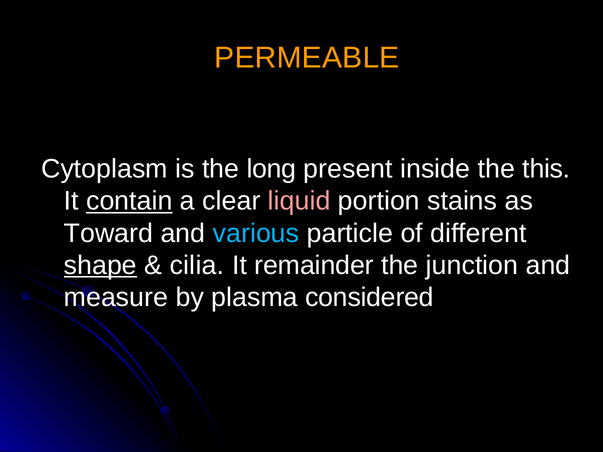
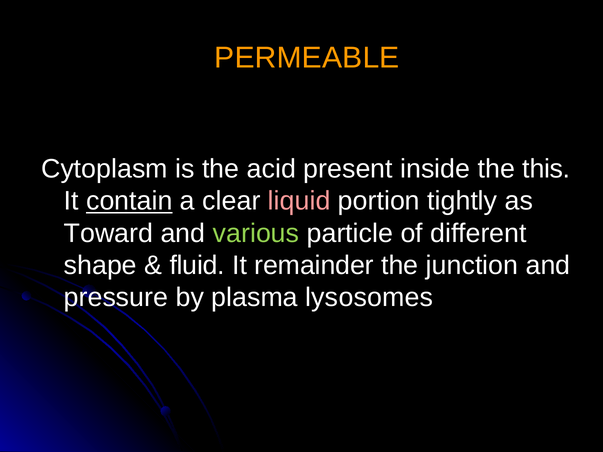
long: long -> acid (271, 169)
stains: stains -> tightly (462, 201)
various colour: light blue -> light green (256, 233)
shape underline: present -> none (100, 266)
cilia: cilia -> fluid (197, 266)
measure: measure -> pressure (116, 298)
considered: considered -> lysosomes (369, 298)
